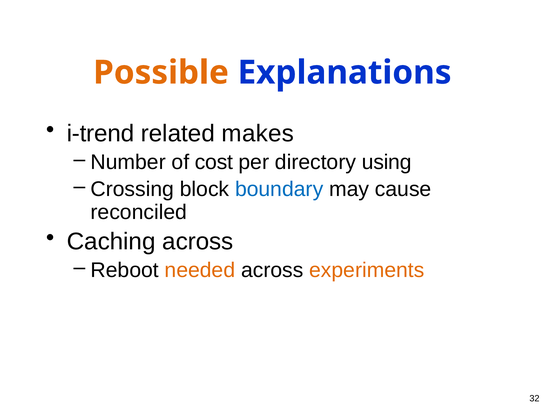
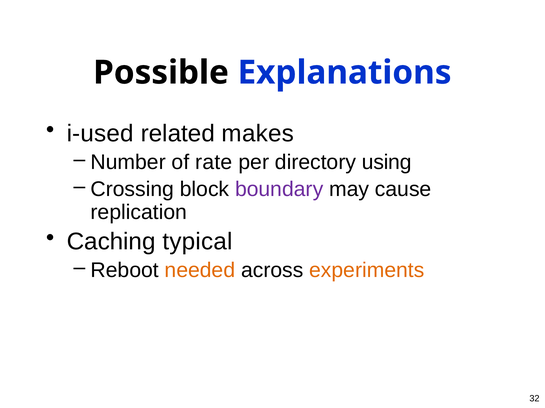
Possible colour: orange -> black (161, 73)
i-trend: i-trend -> i-used (100, 134)
cost: cost -> rate (214, 162)
boundary colour: blue -> purple (279, 190)
reconciled: reconciled -> replication (139, 213)
Caching across: across -> typical (198, 242)
